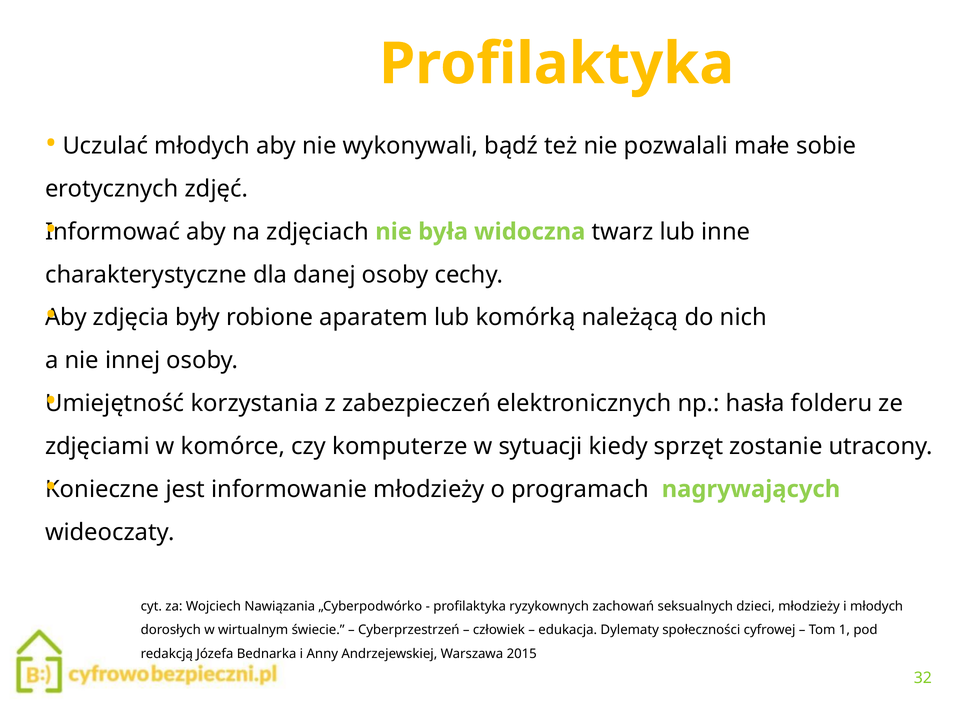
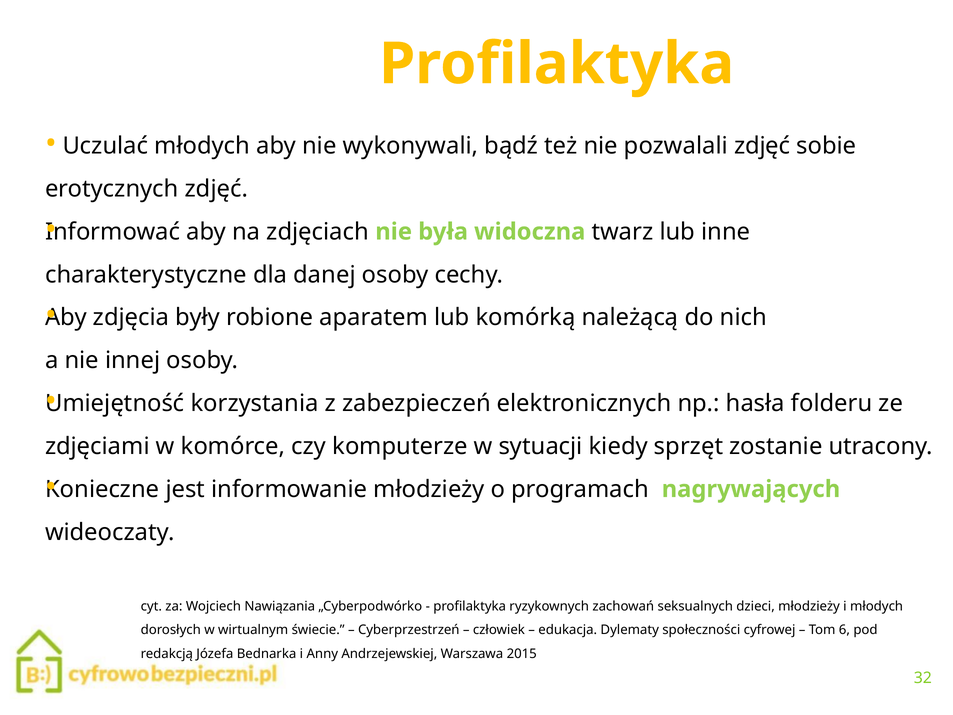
pozwalali małe: małe -> zdjęć (762, 146)
1: 1 -> 6 (844, 630)
